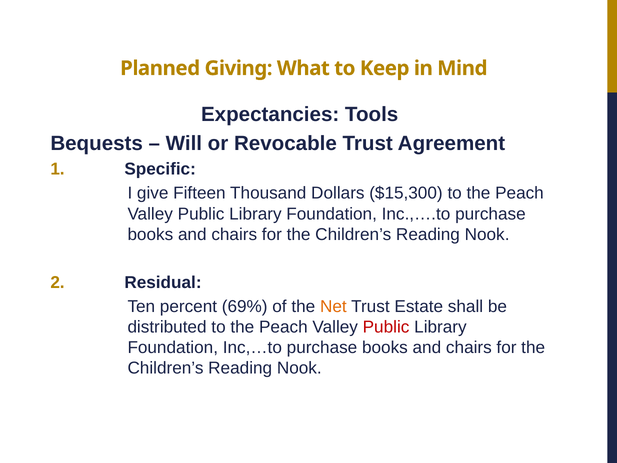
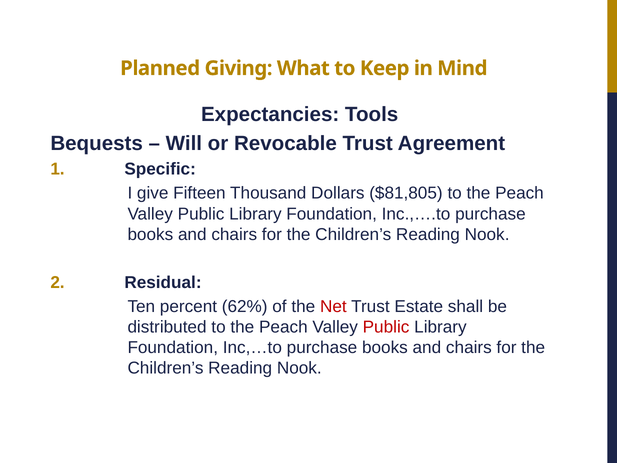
$15,300: $15,300 -> $81,805 (406, 193)
69%: 69% -> 62% (245, 306)
Net colour: orange -> red (333, 306)
